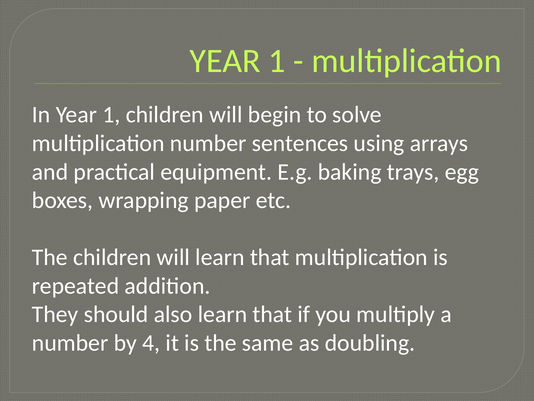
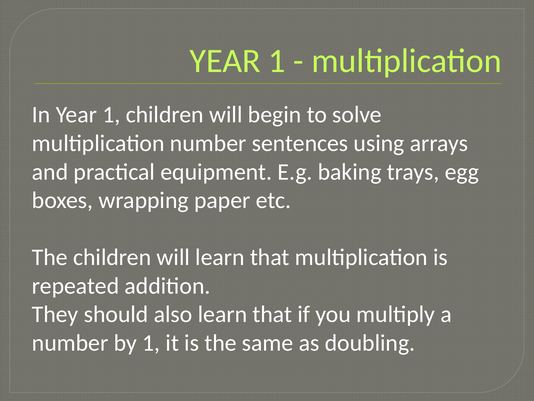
by 4: 4 -> 1 (151, 343)
